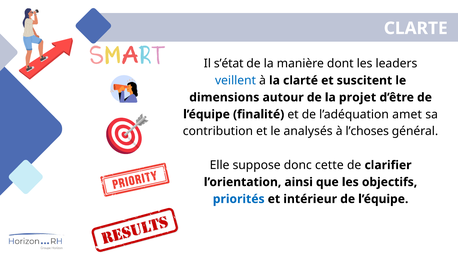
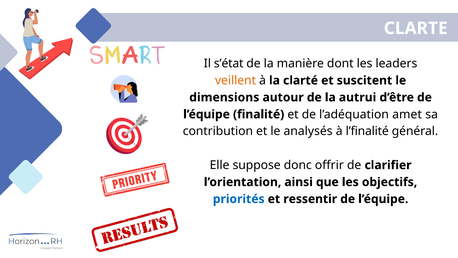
veillent colour: blue -> orange (235, 80)
projet: projet -> autrui (358, 97)
l’choses: l’choses -> l’finalité (367, 131)
cette: cette -> offrir (329, 165)
intérieur: intérieur -> ressentir (310, 199)
